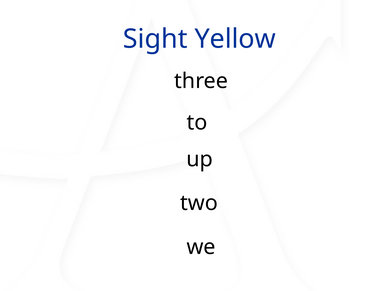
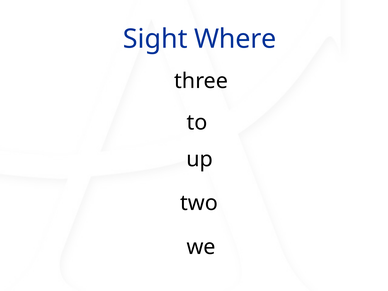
Yellow: Yellow -> Where (235, 39)
